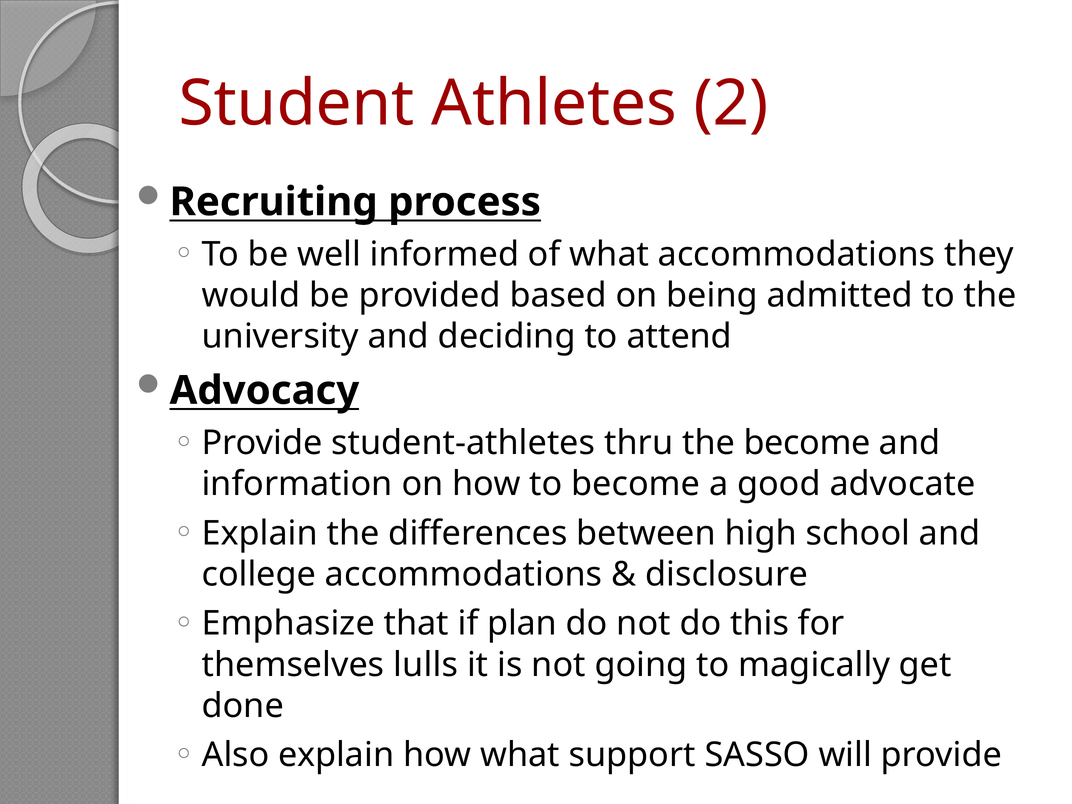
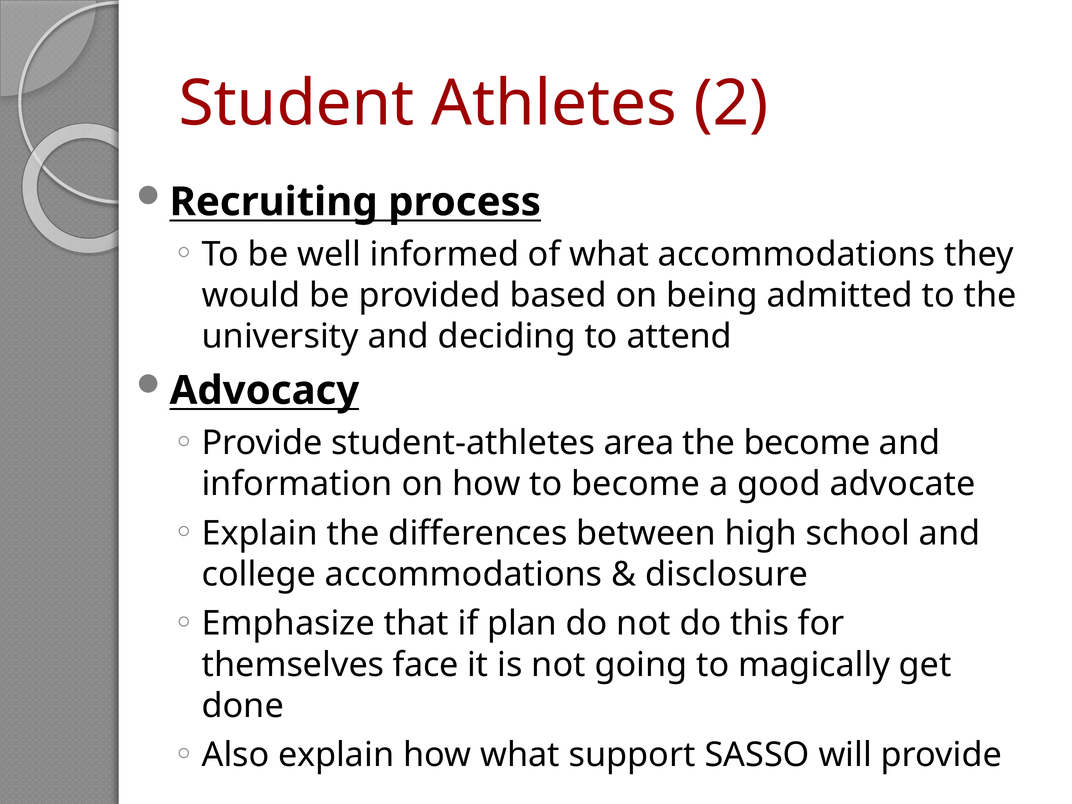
thru: thru -> area (639, 443)
lulls: lulls -> face (426, 665)
